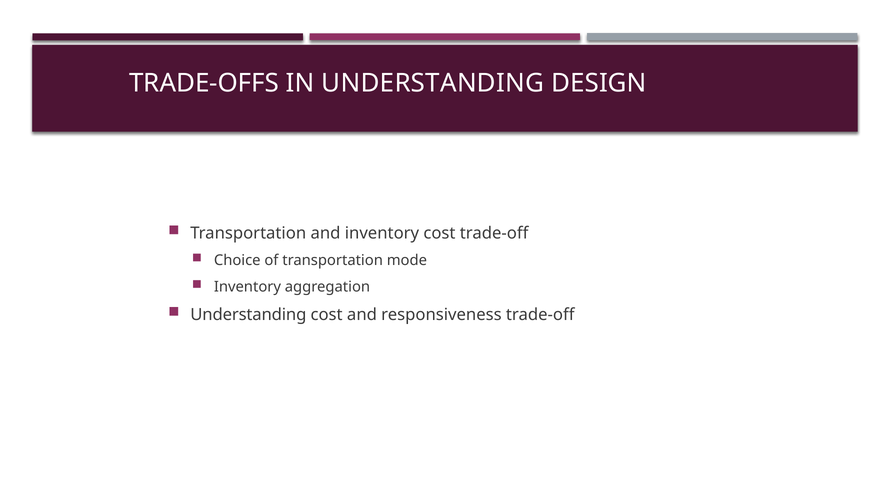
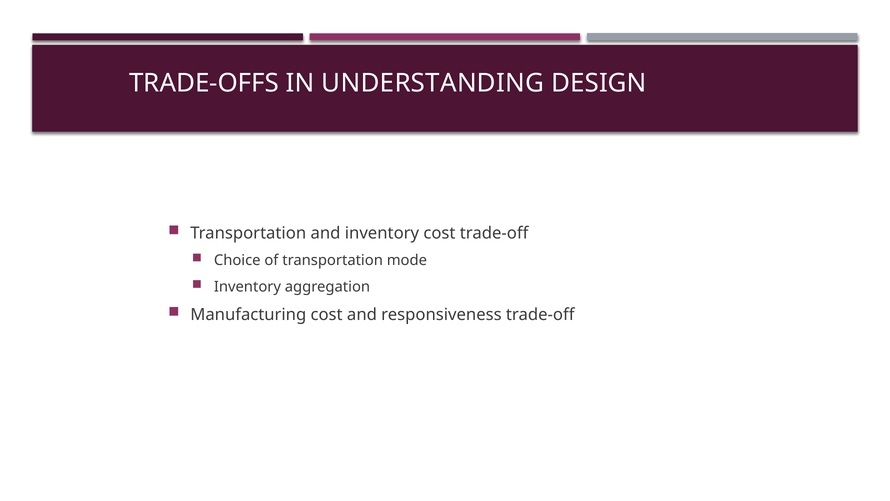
Understanding: Understanding -> Manufacturing (248, 315)
